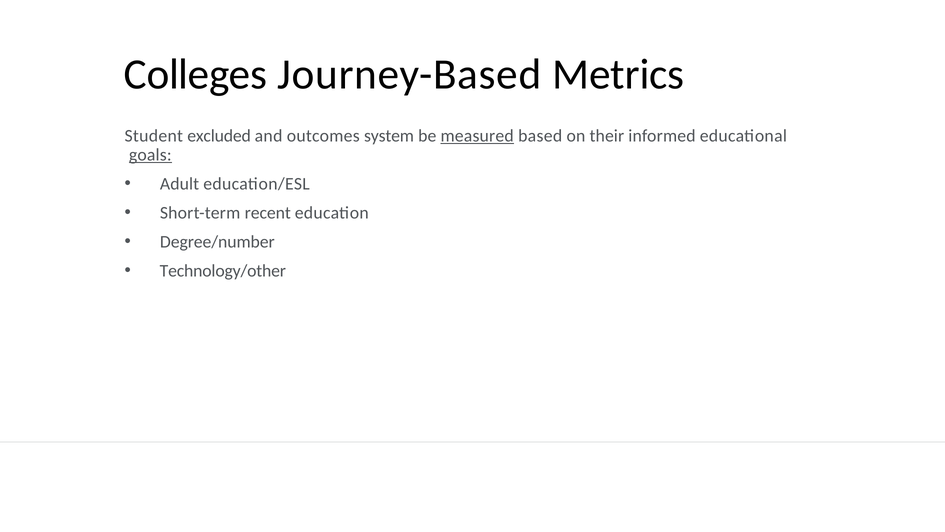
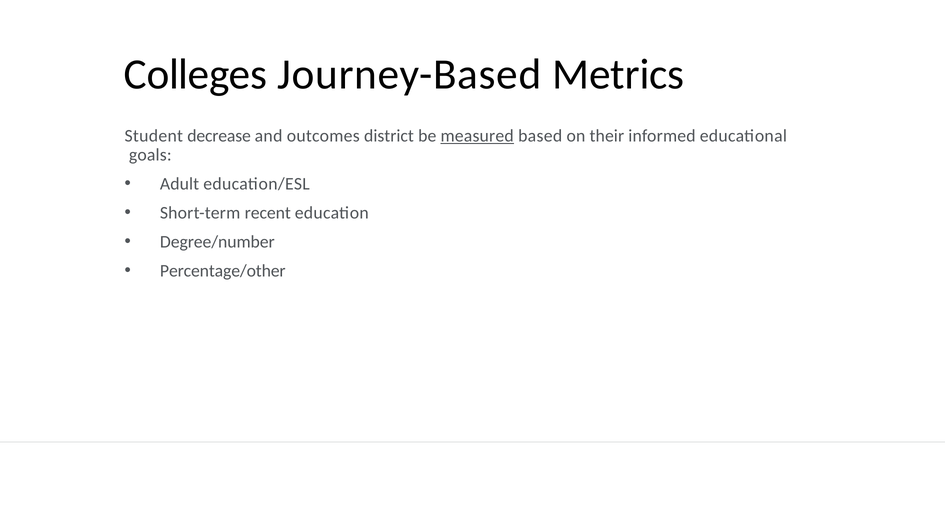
excluded: excluded -> decrease (219, 136)
system: system -> district (389, 136)
goals underline: present -> none (150, 155)
Technology/other: Technology/other -> Percentage/other (223, 271)
